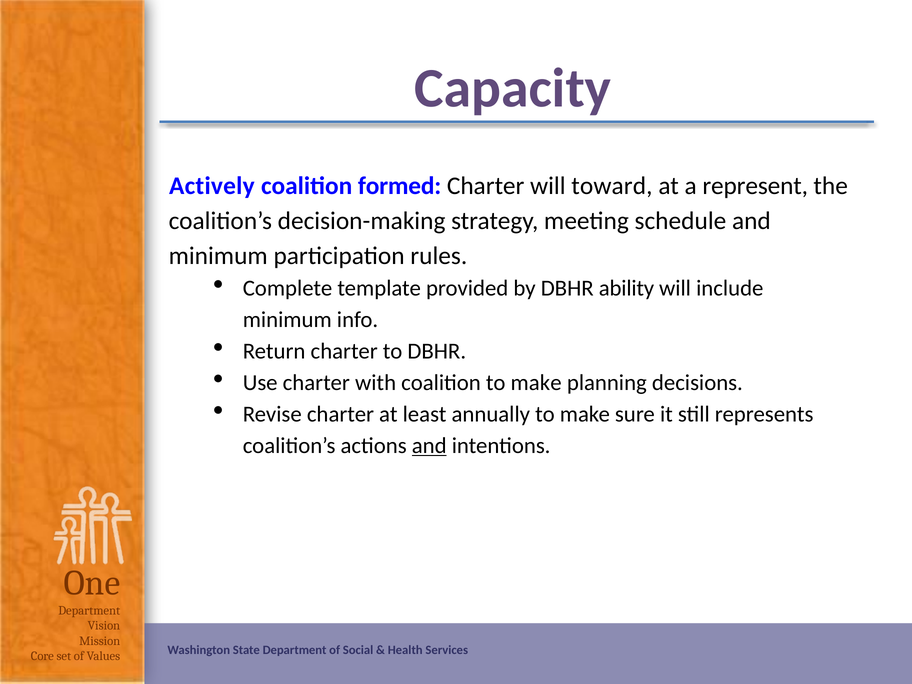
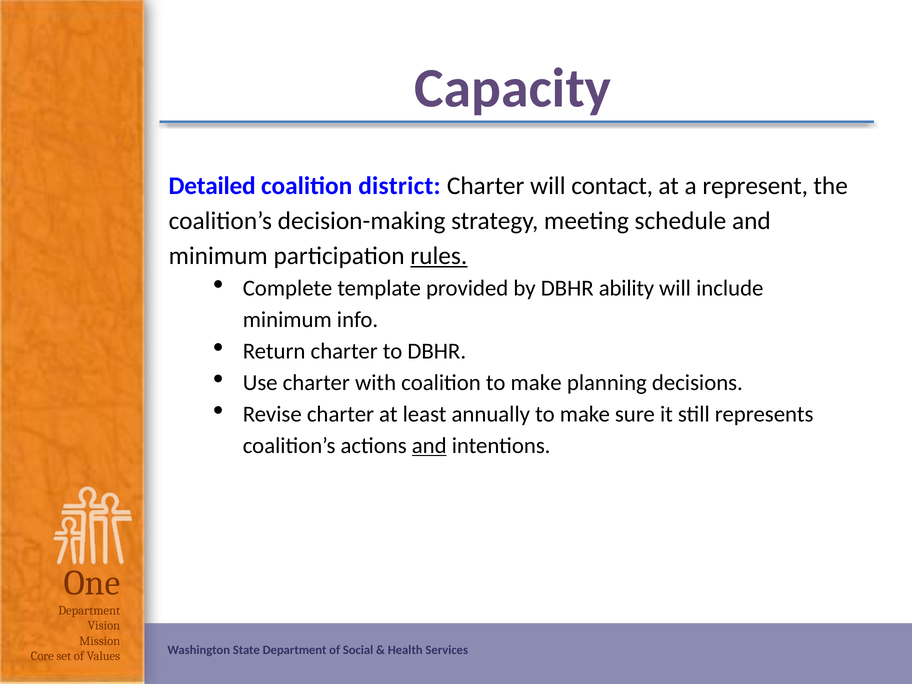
Actively: Actively -> Detailed (212, 186)
formed: formed -> district (399, 186)
toward: toward -> contact (612, 186)
rules underline: none -> present (439, 256)
